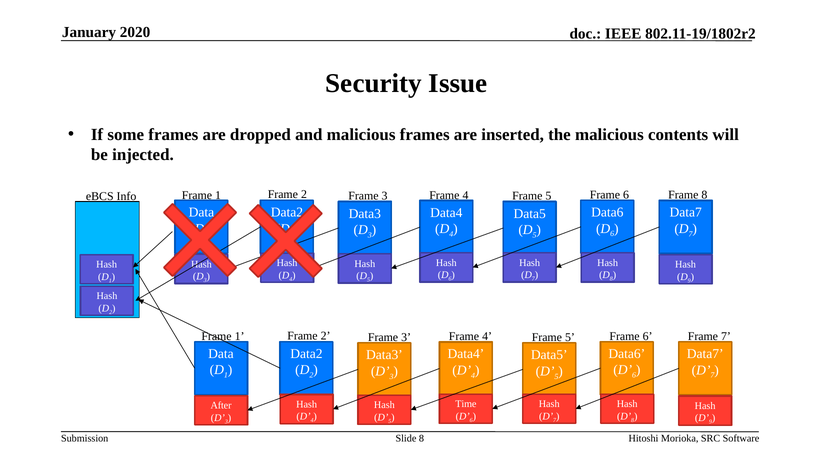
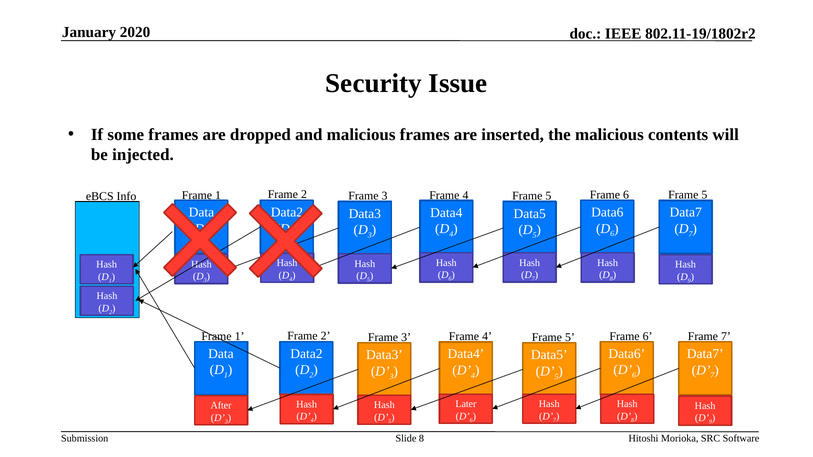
8: 8 -> 5 (704, 195)
Time: Time -> Later (466, 404)
